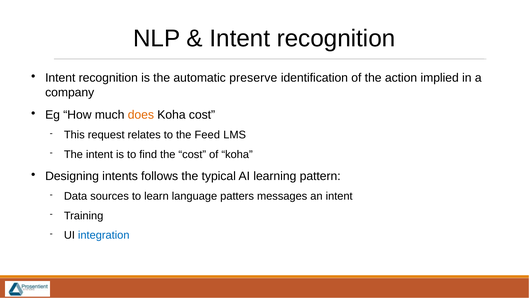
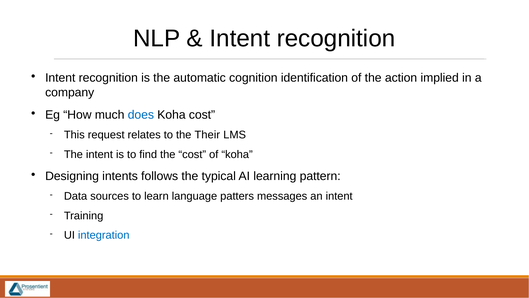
preserve: preserve -> cognition (253, 78)
does colour: orange -> blue (141, 115)
Feed: Feed -> Their (207, 135)
